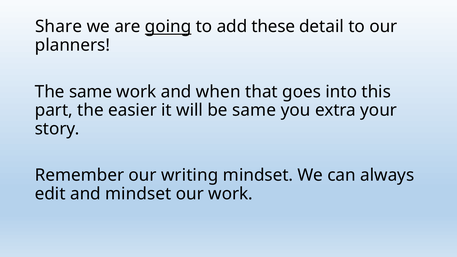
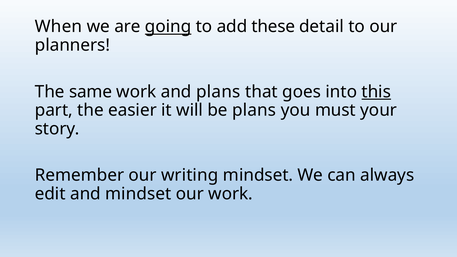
Share: Share -> When (59, 27)
and when: when -> plans (218, 92)
this underline: none -> present (376, 92)
be same: same -> plans (254, 110)
extra: extra -> must (335, 110)
